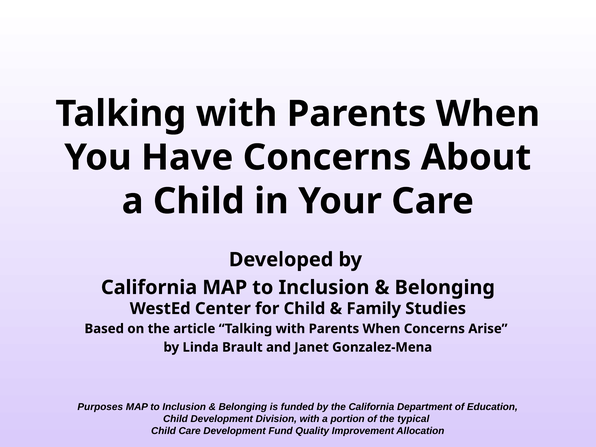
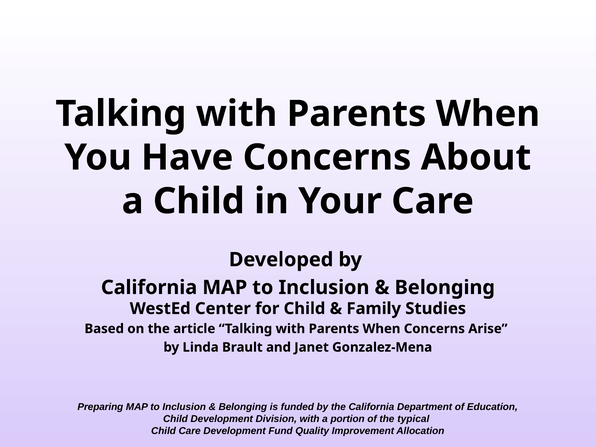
Purposes: Purposes -> Preparing (100, 407)
